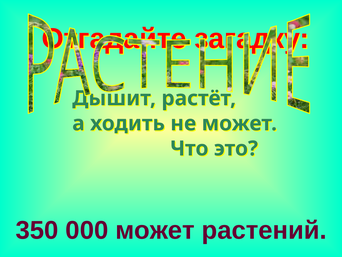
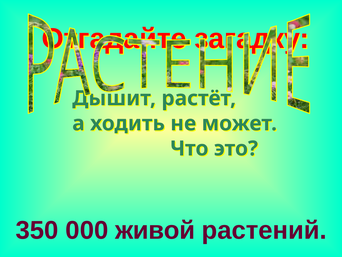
000 может: может -> живой (155, 230)
